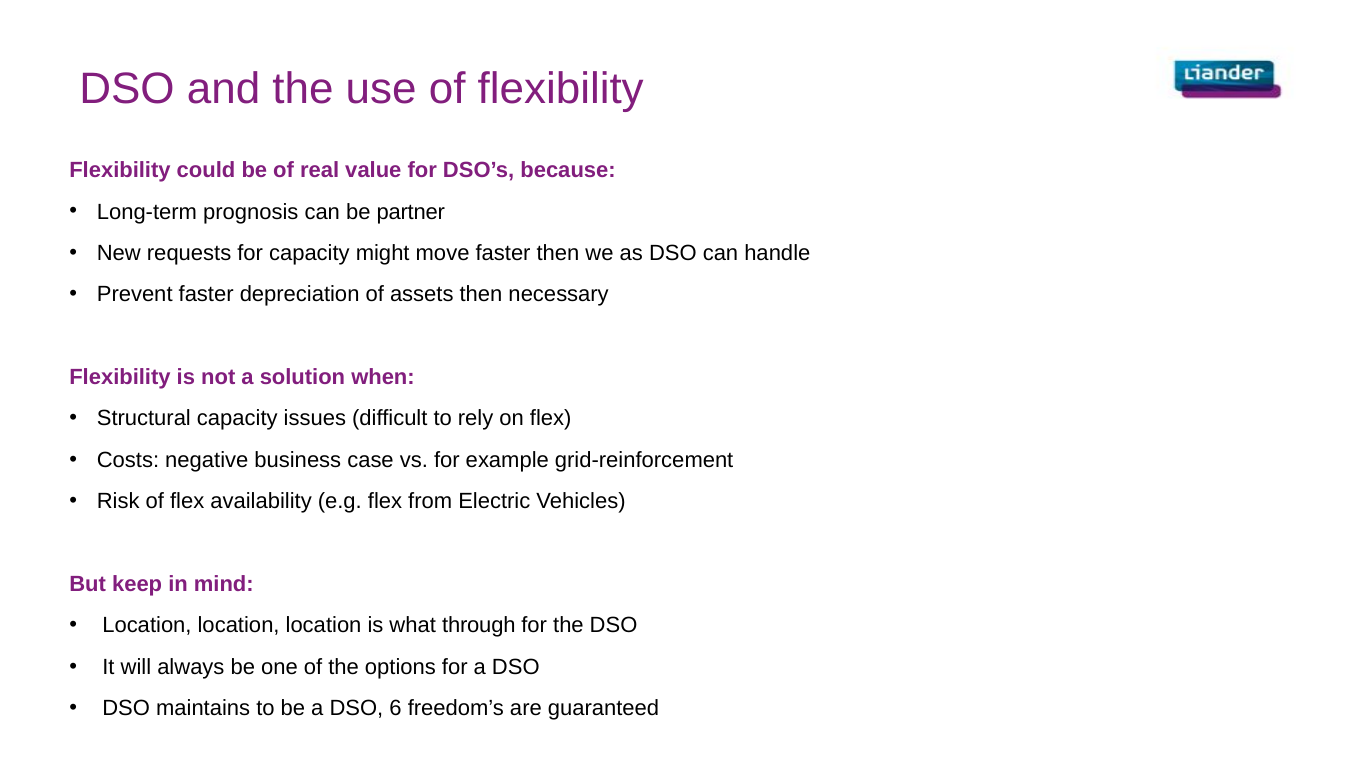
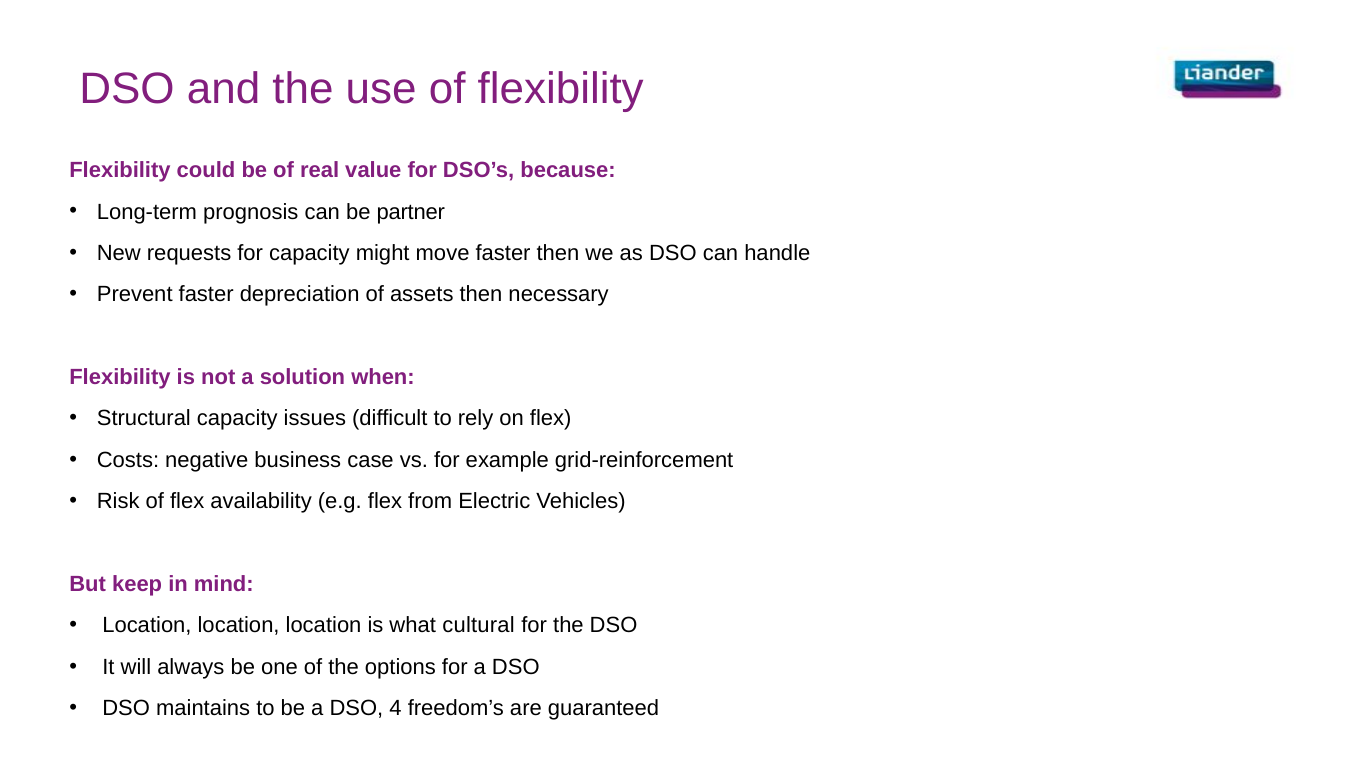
through: through -> cultural (479, 626)
6: 6 -> 4 (396, 709)
